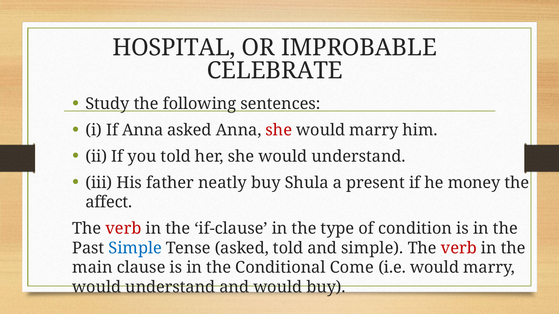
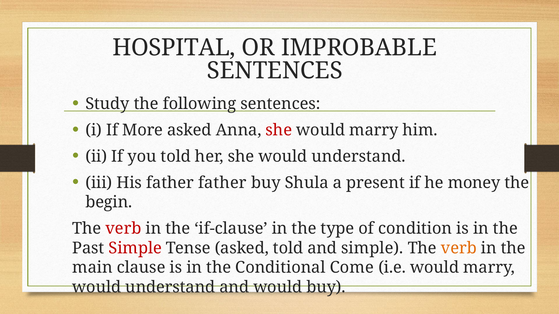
CELEBRATE: CELEBRATE -> SENTENCES (275, 71)
If Anna: Anna -> More (143, 130)
father neatly: neatly -> father (222, 183)
affect: affect -> begin (109, 202)
Simple colour: blue -> red (135, 248)
verb colour: red -> orange (459, 248)
